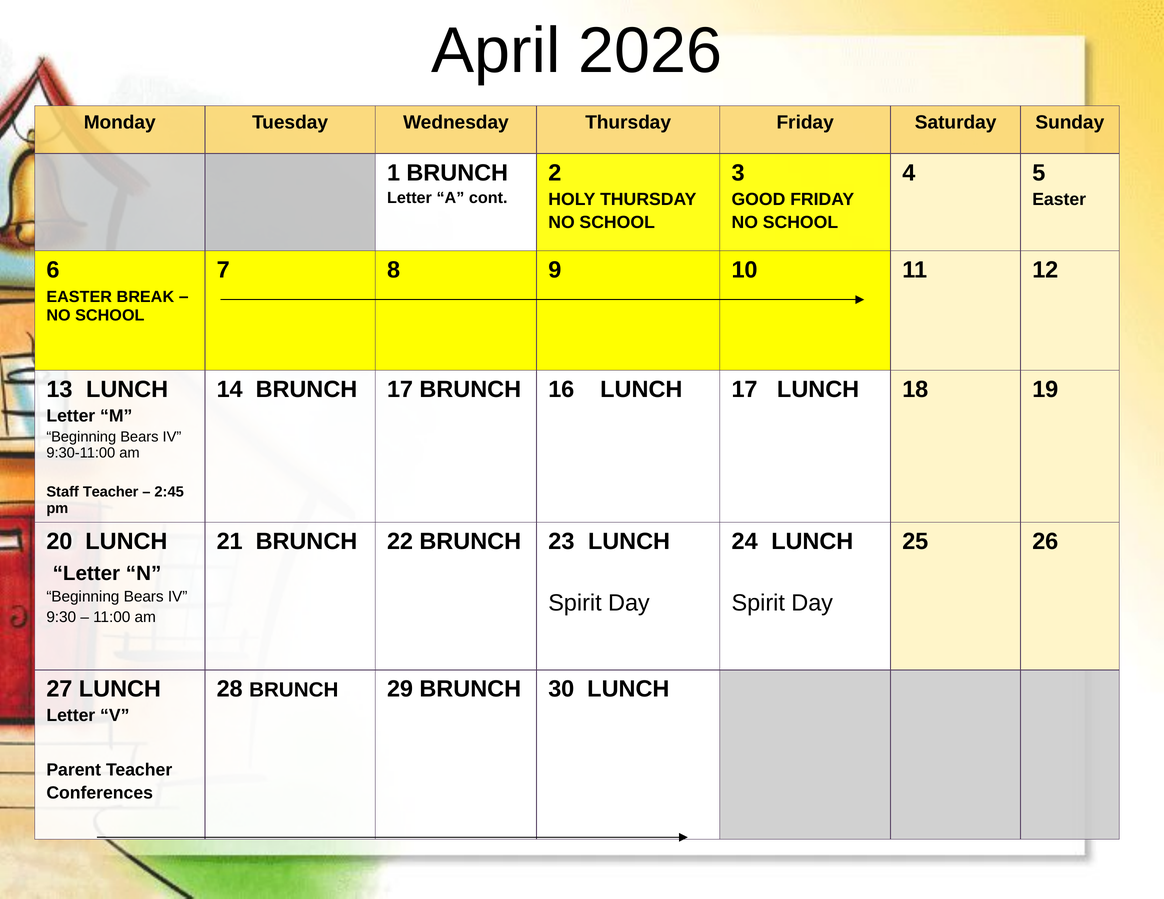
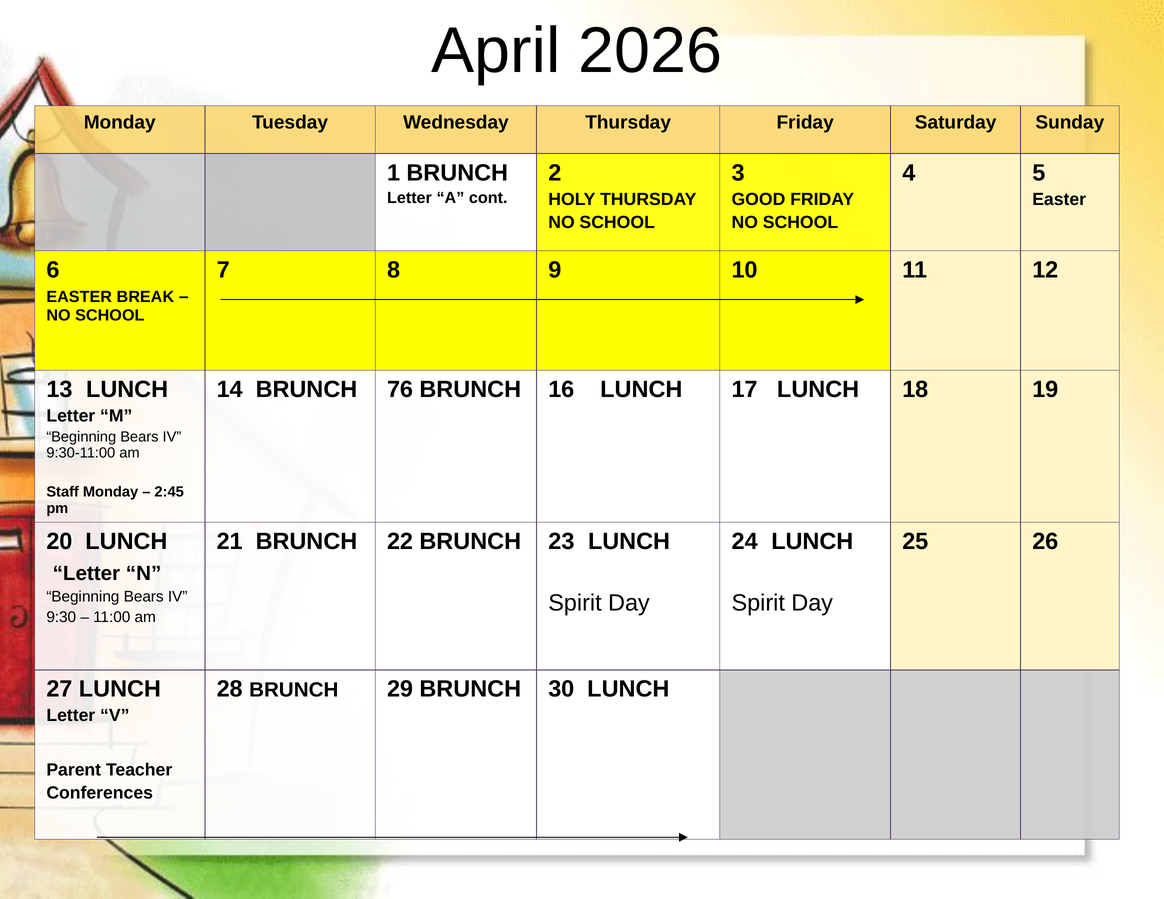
BRUNCH 17: 17 -> 76 (400, 390)
Staff Teacher: Teacher -> Monday (111, 492)
